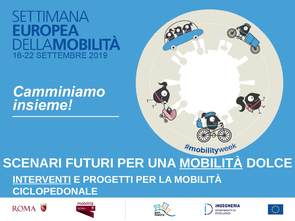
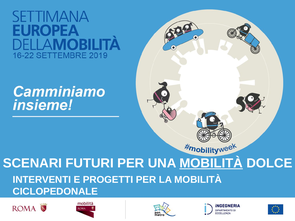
INTERVENTI underline: present -> none (42, 180)
